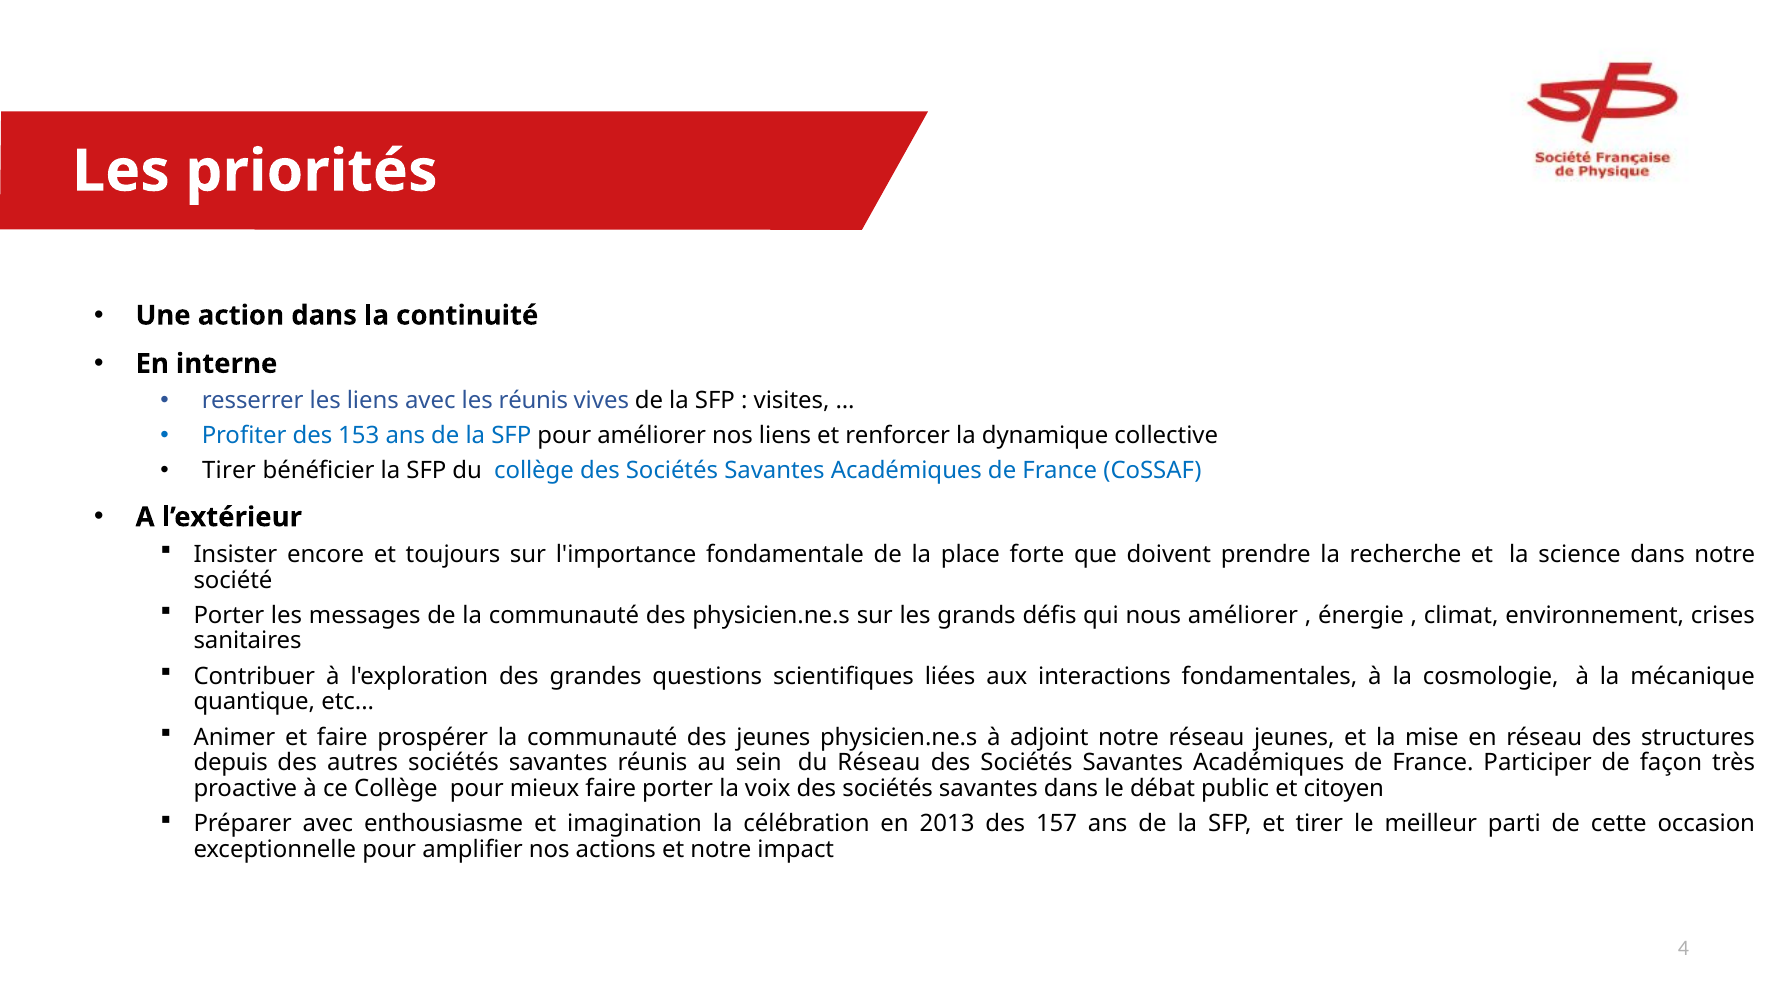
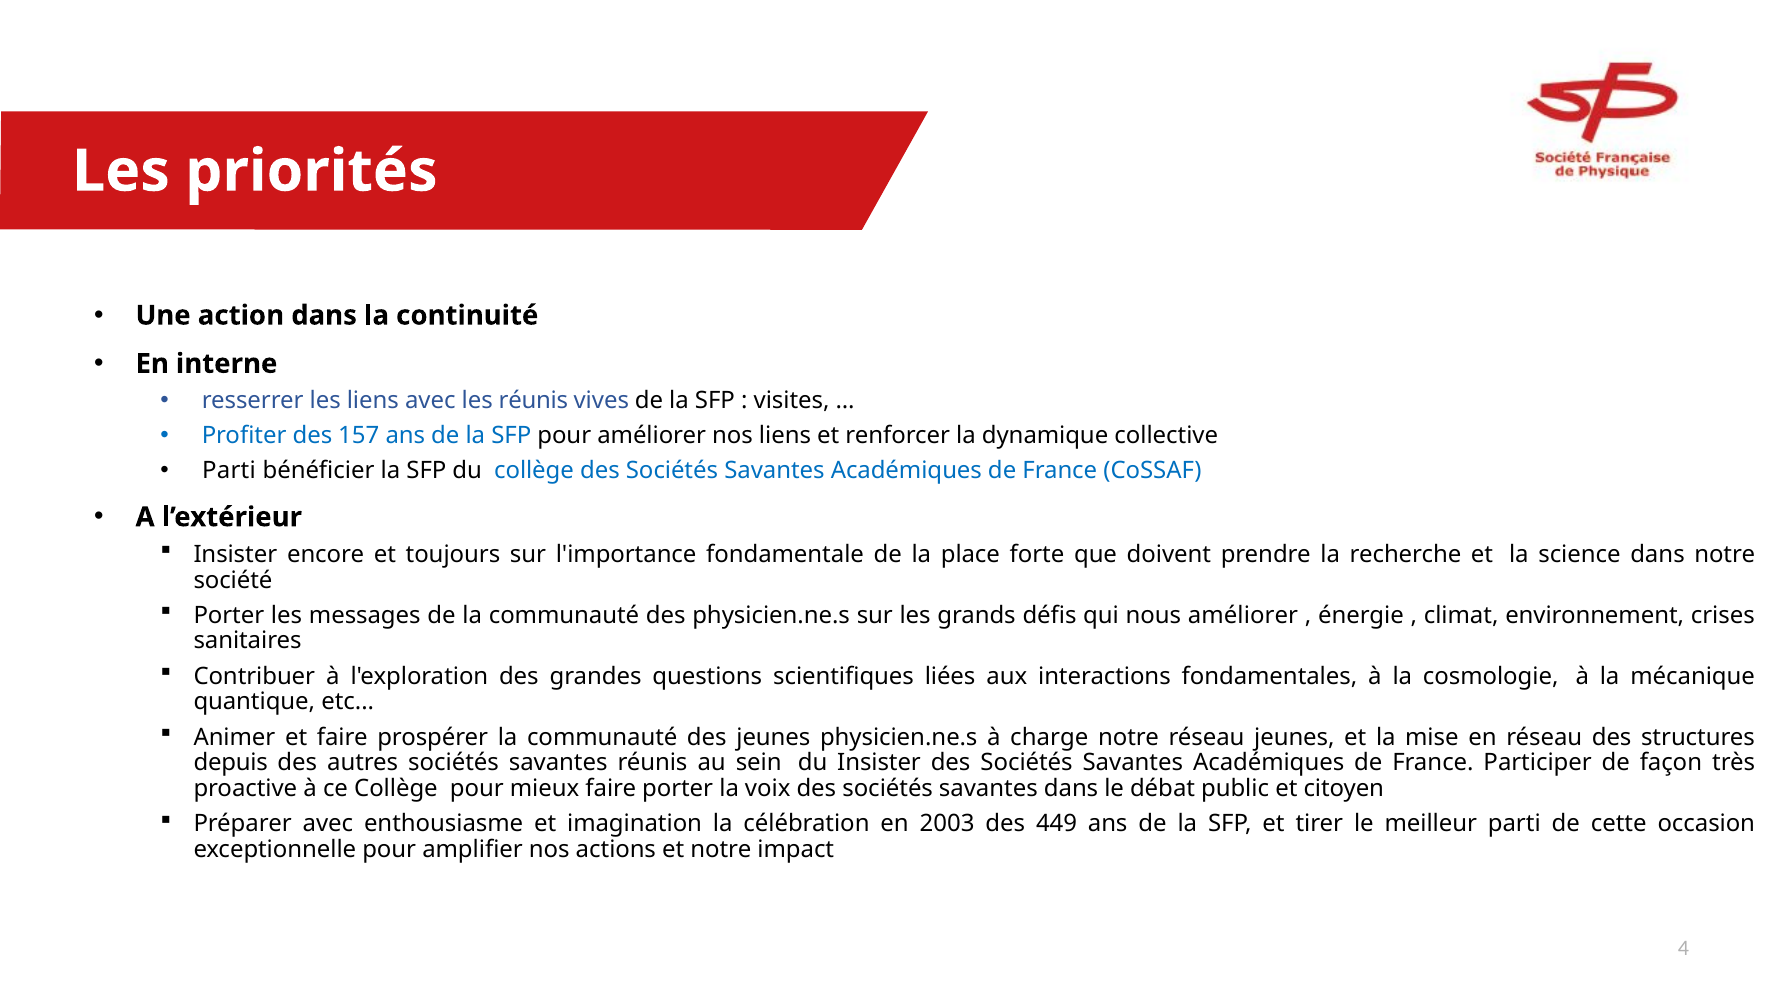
153: 153 -> 157 (359, 436)
Tirer: Tirer -> Parti (229, 471)
adjoint: adjoint -> charge (1049, 737)
du Réseau: Réseau -> Insister (879, 763)
2013: 2013 -> 2003 (947, 824)
157: 157 -> 449 (1057, 824)
